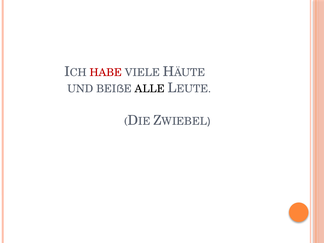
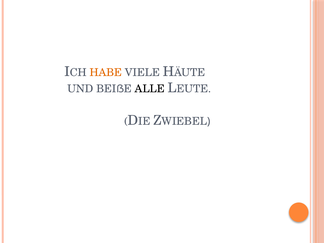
HABE colour: red -> orange (106, 73)
